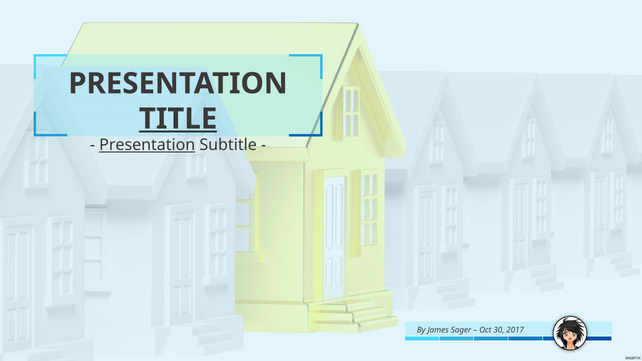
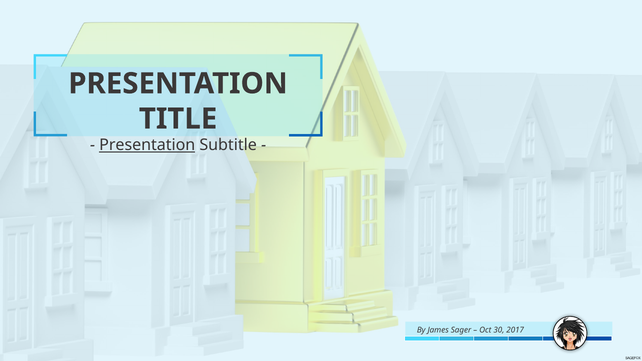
TITLE underline: present -> none (178, 119)
